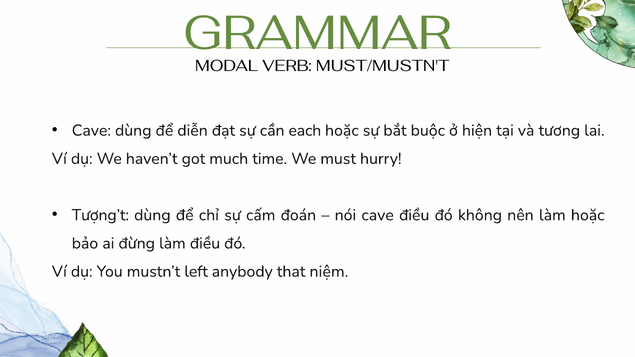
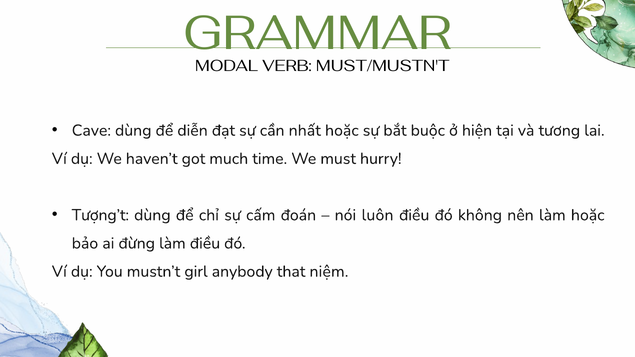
each: each -> nhất (305, 131)
nói cave: cave -> luôn (378, 215)
left: left -> girl (196, 272)
